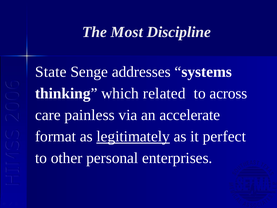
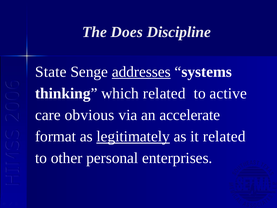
Most: Most -> Does (127, 32)
addresses underline: none -> present (141, 72)
across: across -> active (228, 93)
painless: painless -> obvious (90, 115)
it perfect: perfect -> related (224, 136)
